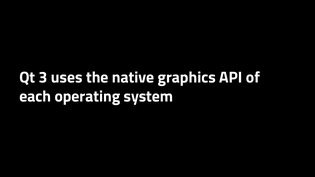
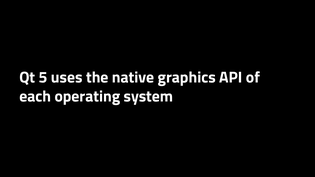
3: 3 -> 5 (43, 78)
